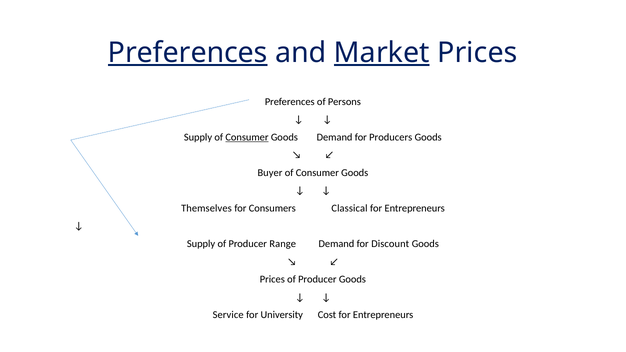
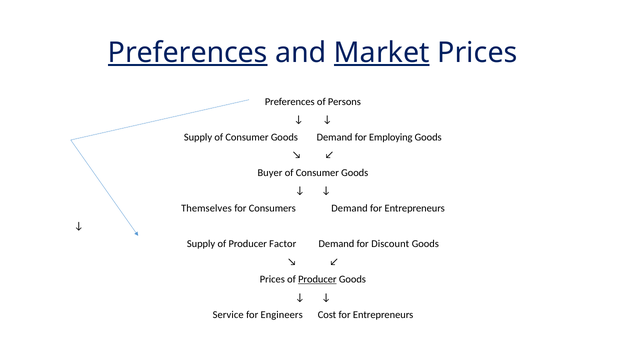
Consumer underline: present -> none (247, 137)
Producers: Producers -> Employing (391, 137)
Consumers Classical: Classical -> Demand (350, 208)
Range: Range -> Factor (283, 244)
Producer underline: none -> present (317, 279)
University: University -> Engineers (282, 315)
